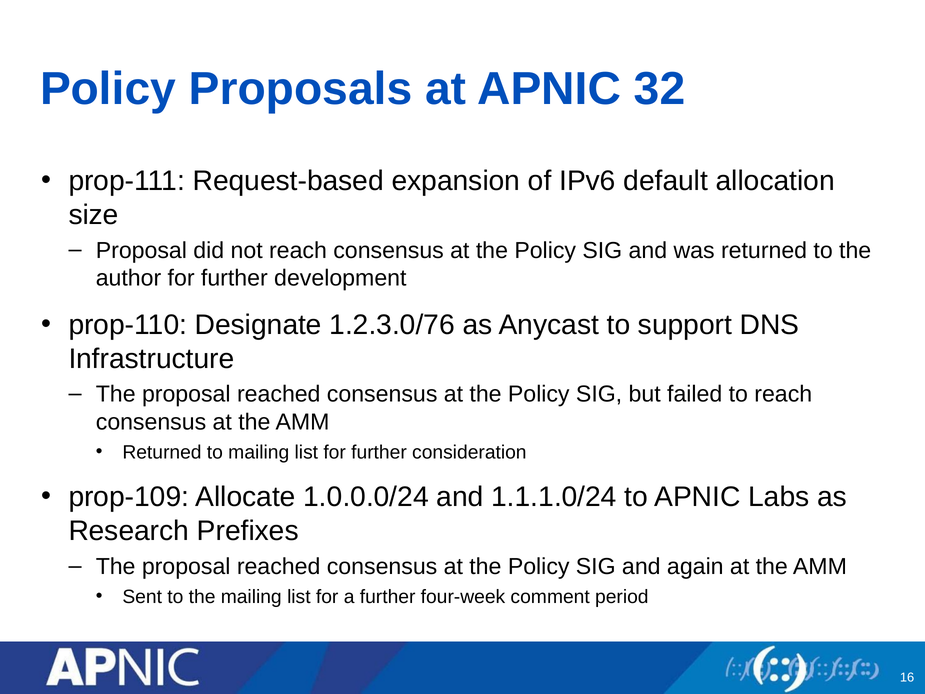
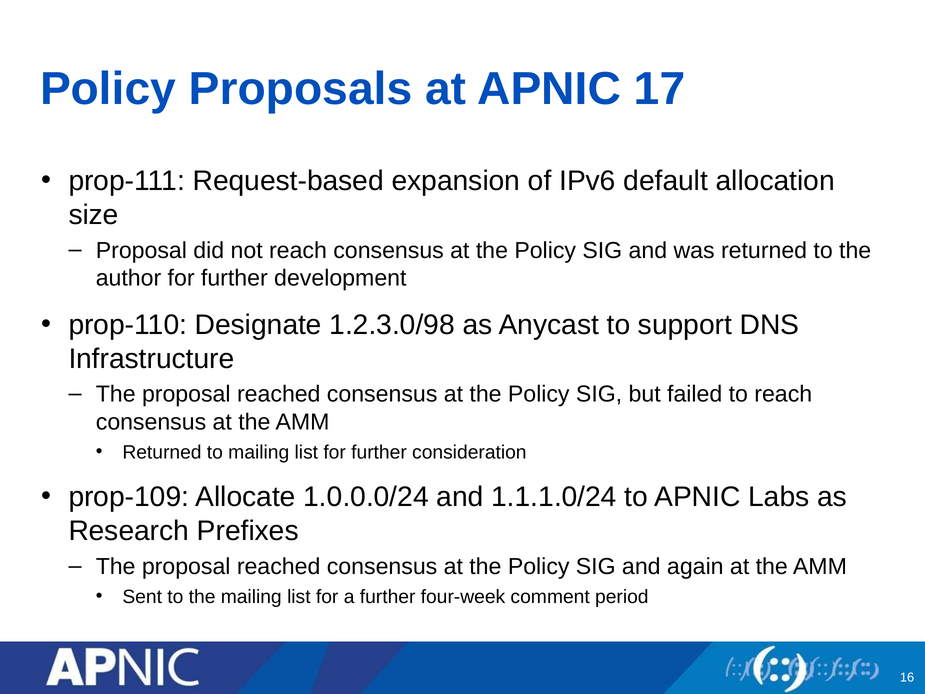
32: 32 -> 17 (660, 89)
1.2.3.0/76: 1.2.3.0/76 -> 1.2.3.0/98 (392, 325)
